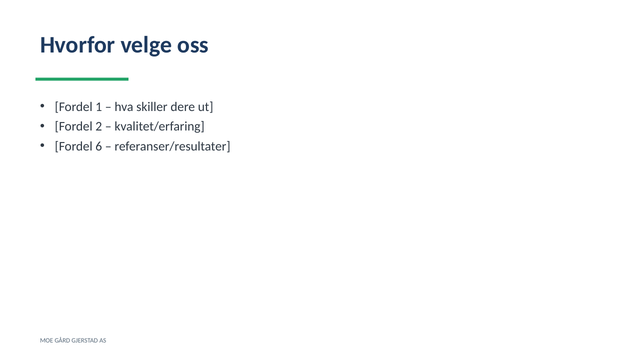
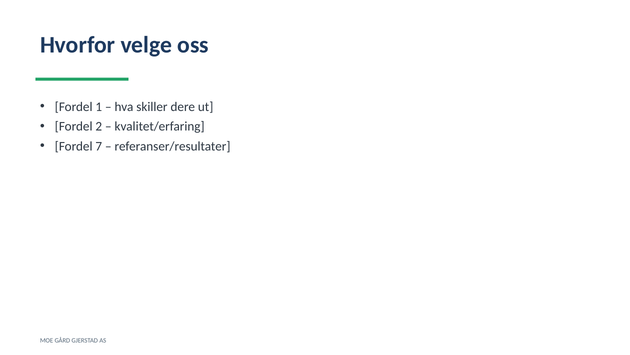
6: 6 -> 7 (99, 146)
